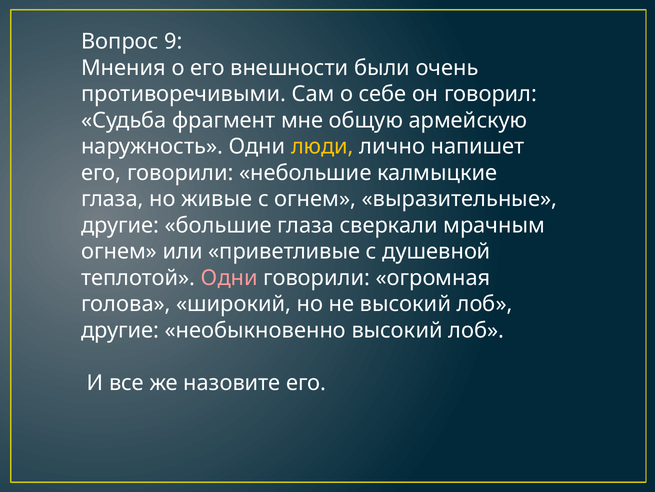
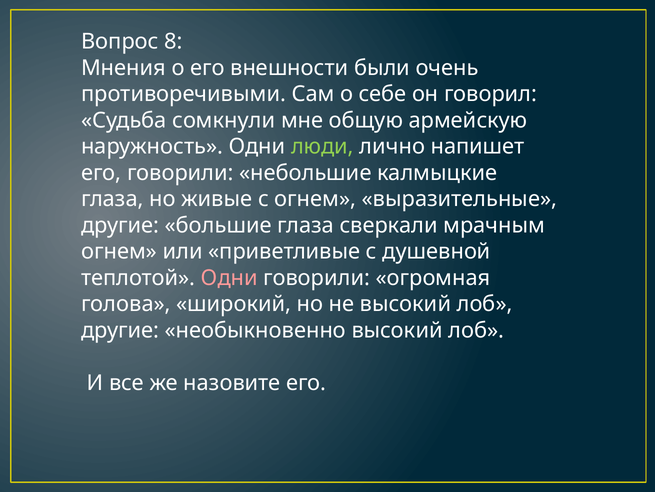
9: 9 -> 8 (173, 42)
фрагмент: фрагмент -> сомкнули (224, 120)
люди colour: yellow -> light green (322, 146)
